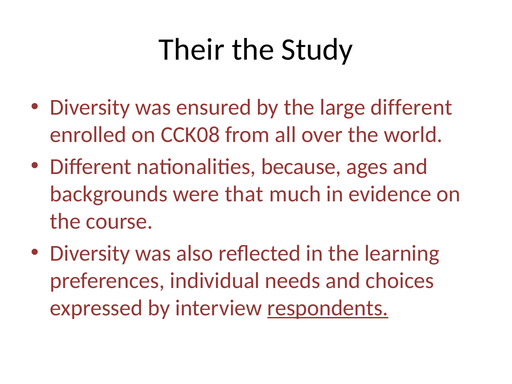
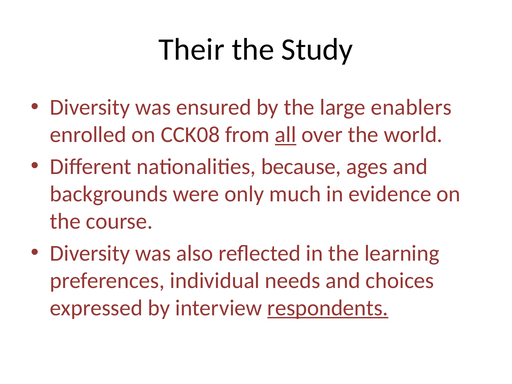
large different: different -> enablers (411, 107)
all underline: none -> present (286, 135)
that: that -> only (244, 194)
